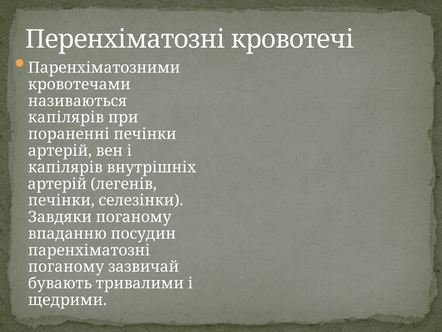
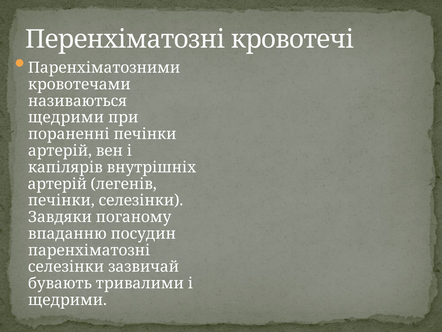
капілярів: капілярів -> щедрими (66, 117)
поганому: поганому -> селезінки (66, 267)
